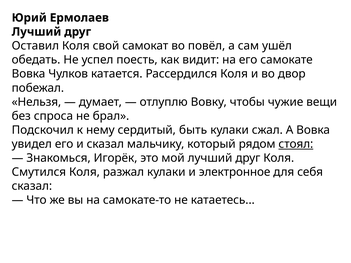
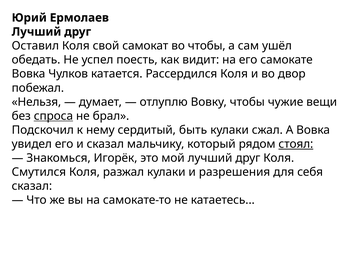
во повёл: повёл -> чтобы (207, 46)
спроса underline: none -> present (53, 116)
электронное: электронное -> разрешения (235, 172)
